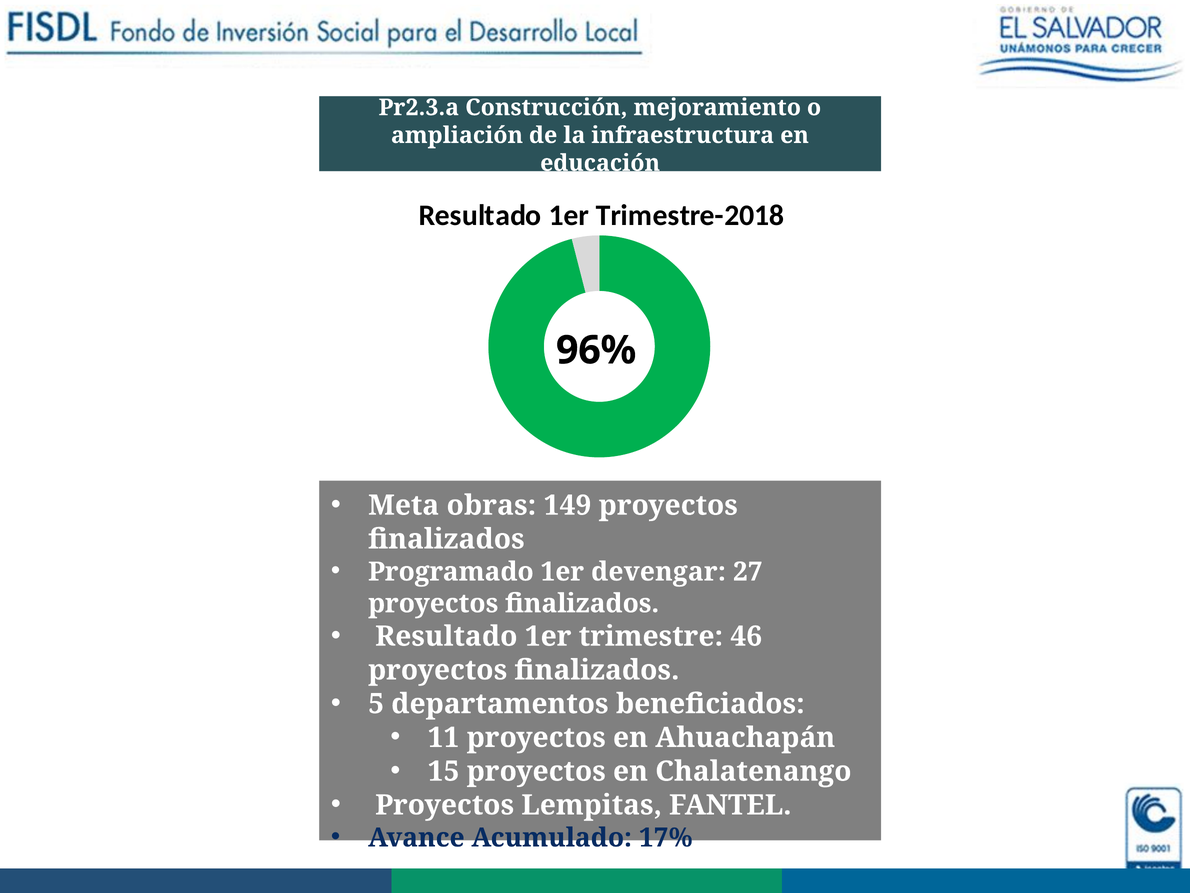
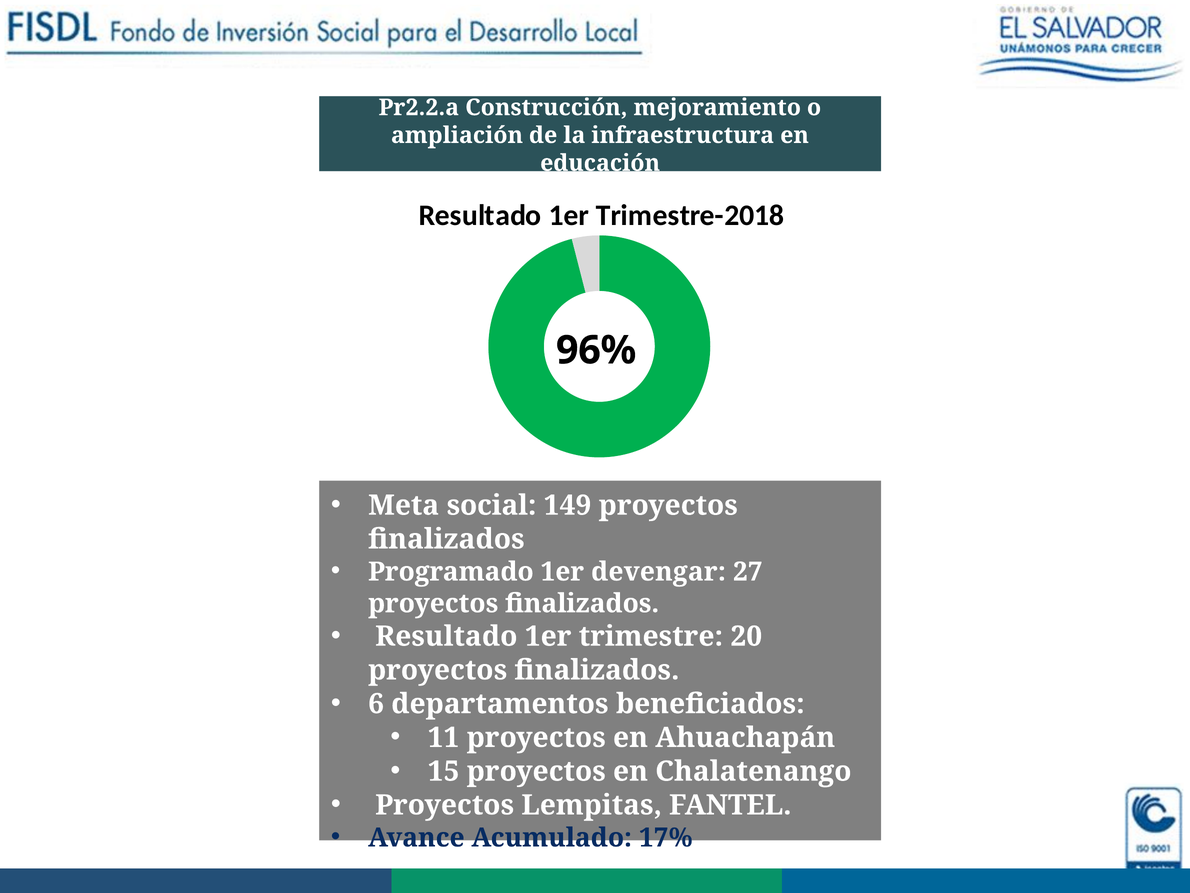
Pr2.3.a: Pr2.3.a -> Pr2.2.a (419, 107)
obras: obras -> social (492, 505)
46: 46 -> 20 (746, 636)
5: 5 -> 6 (376, 704)
